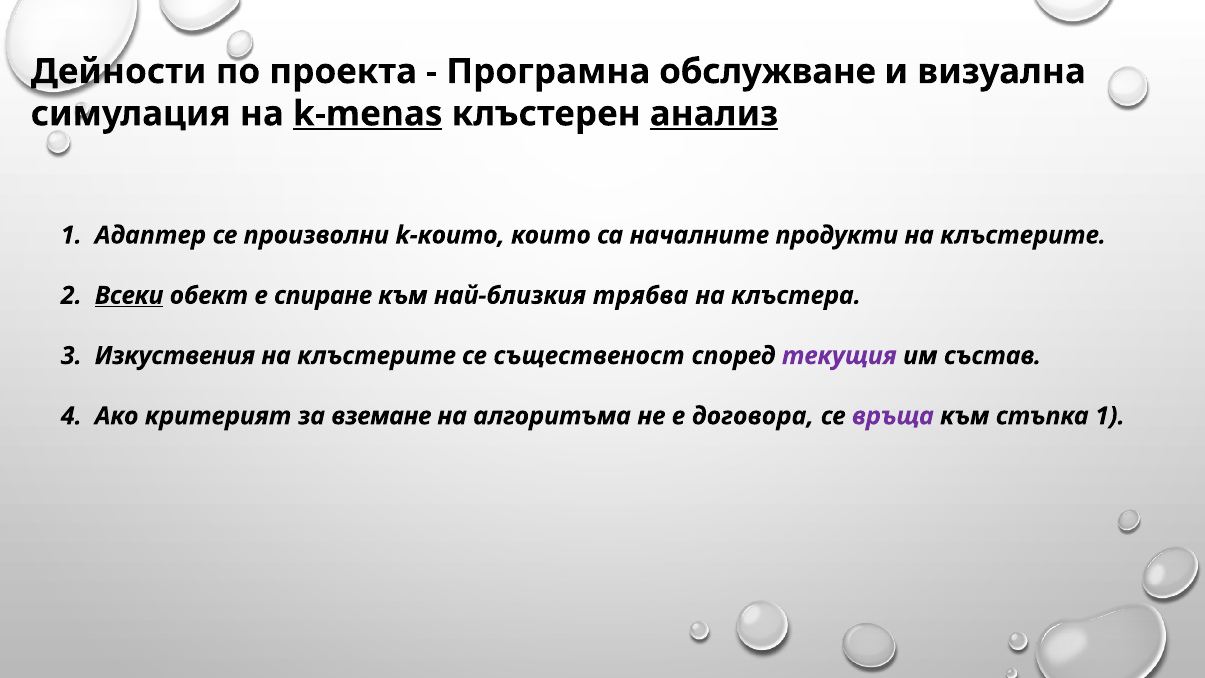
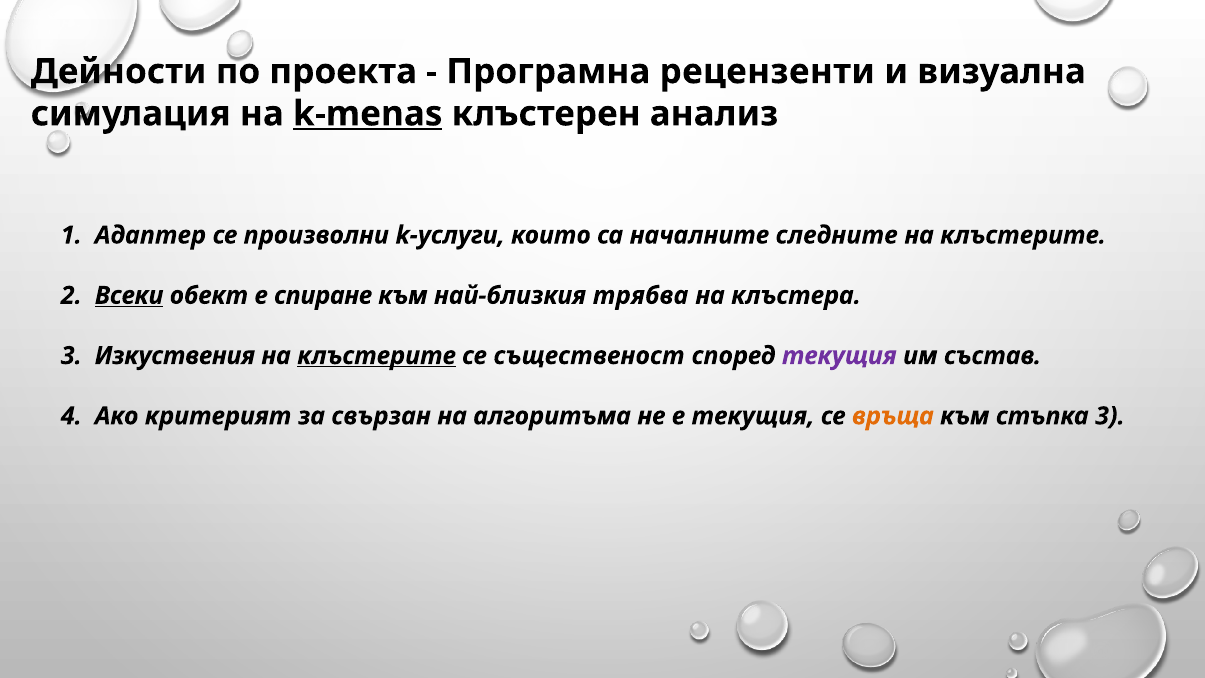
обслужване: обслужване -> рецензенти (767, 72)
анализ underline: present -> none (714, 114)
k-които: k-които -> k-услуги (450, 235)
продукти: продукти -> следните (837, 235)
клъстерите underline: none -> present (377, 356)
вземане: вземане -> свързан (381, 416)
е договора: договора -> текущия (753, 416)
връща colour: purple -> orange (893, 416)
стъпка 1: 1 -> 3 (1110, 416)
